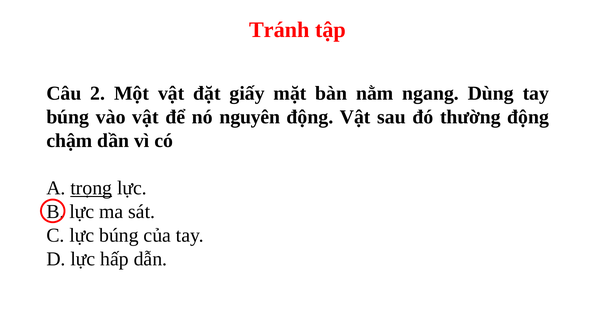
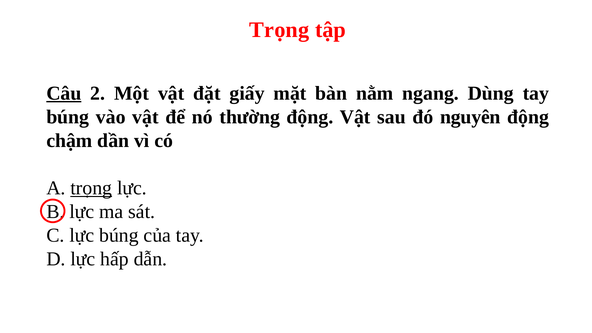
Tránh: Tránh -> Trọng (279, 30)
Câu underline: none -> present (64, 93)
nguyên: nguyên -> thường (250, 117)
thường: thường -> nguyên (470, 117)
